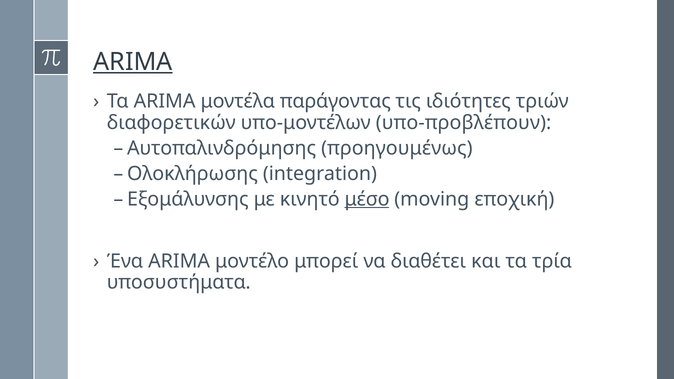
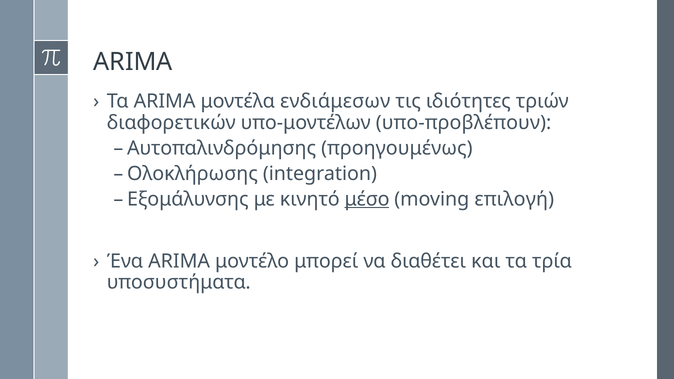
ARIMA underline: present -> none (133, 62)
παράγοντας: παράγοντας -> ενδιάμεσων (335, 102)
εποχική: εποχική -> επιλογή (514, 199)
